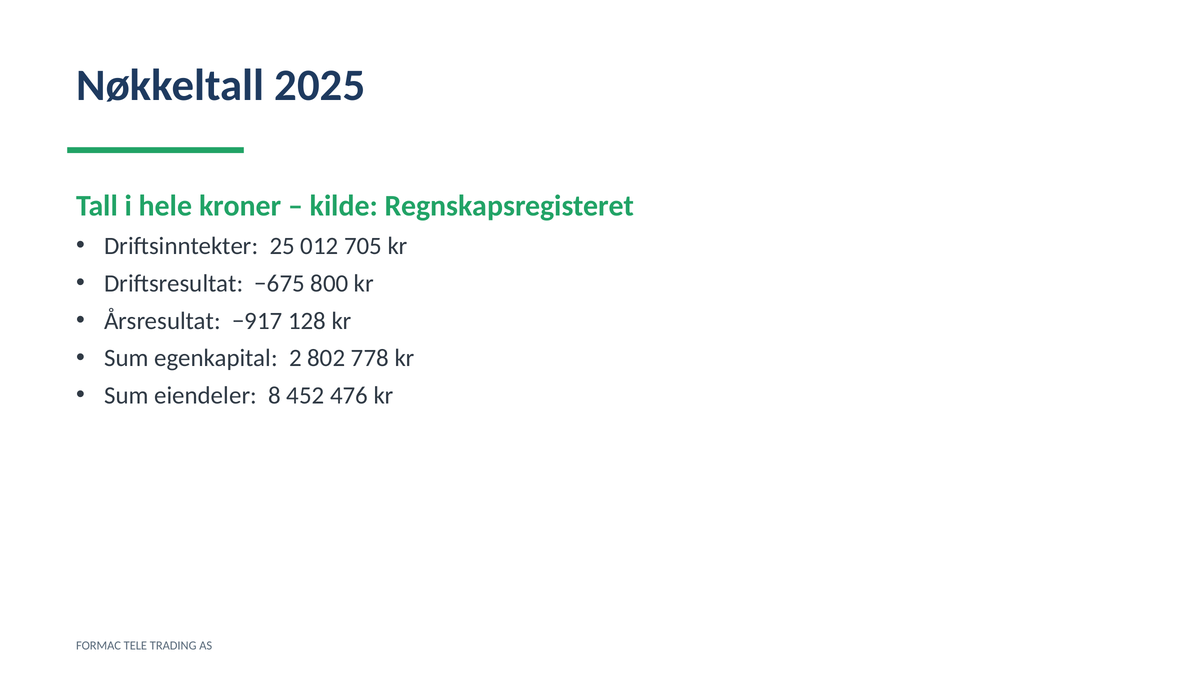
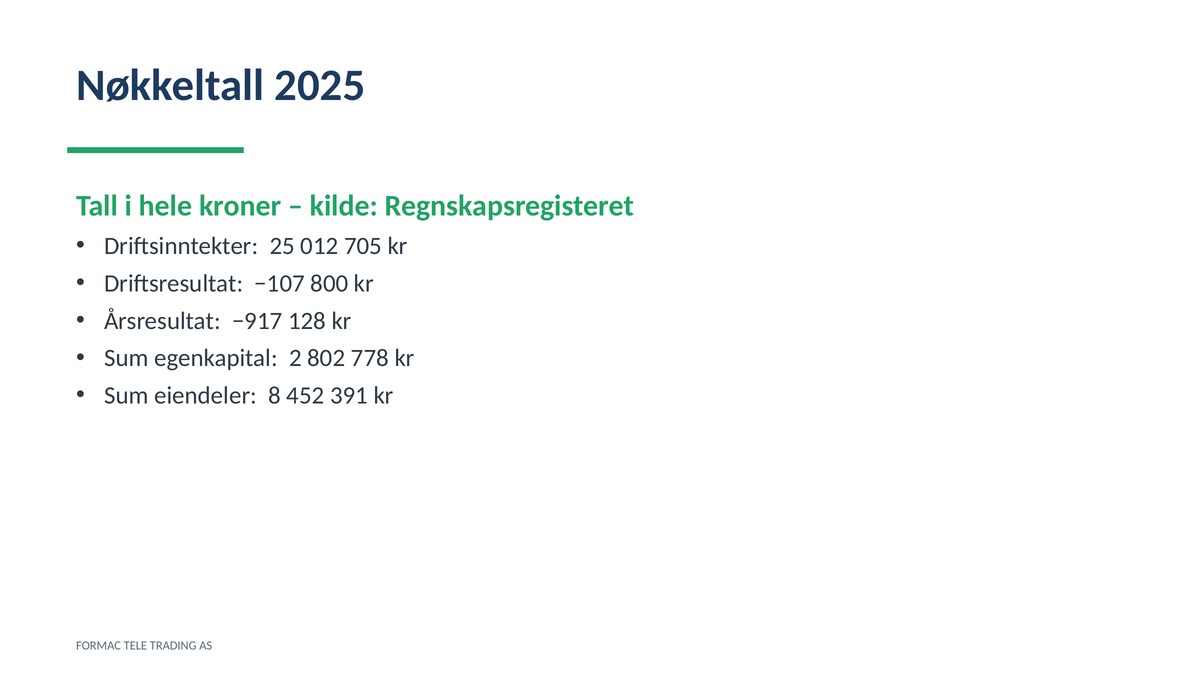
−675: −675 -> −107 (280, 283)
476: 476 -> 391 (349, 396)
